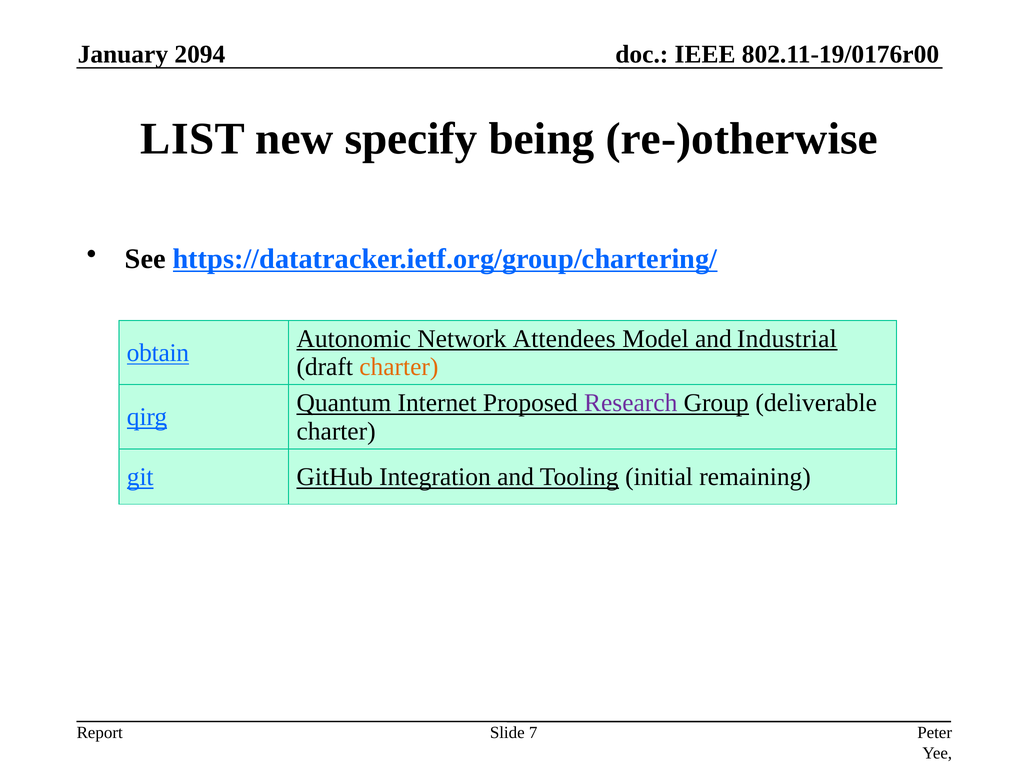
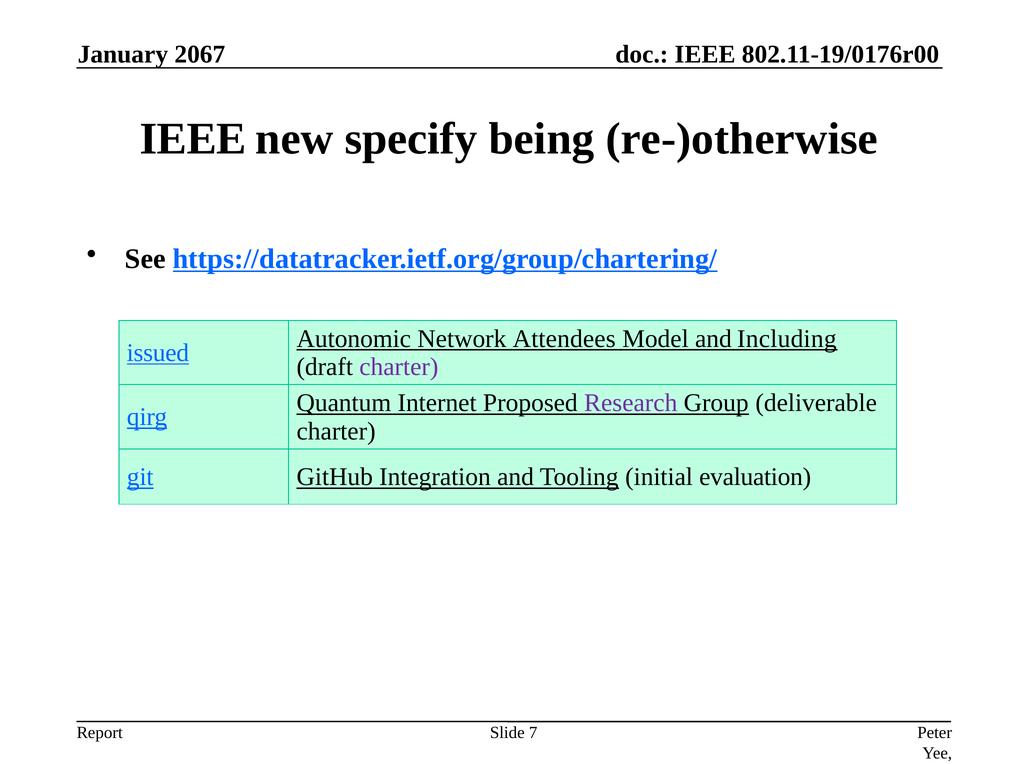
2094: 2094 -> 2067 (200, 54)
LIST: LIST -> IEEE (193, 139)
Industrial: Industrial -> Including (787, 339)
obtain: obtain -> issued (158, 353)
charter colour: orange -> purple (399, 367)
remaining: remaining -> evaluation (755, 477)
